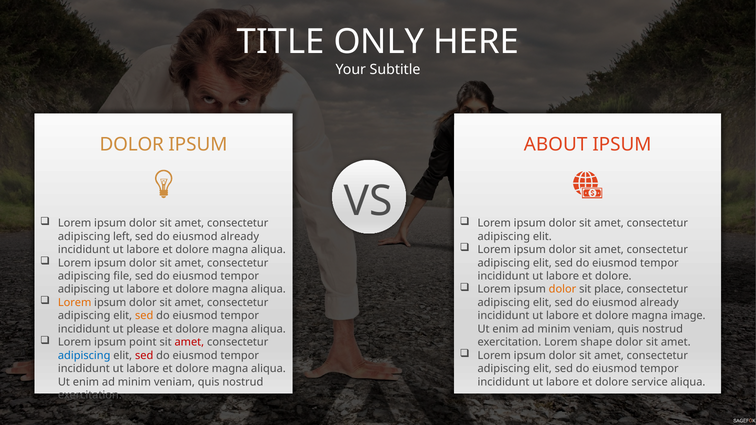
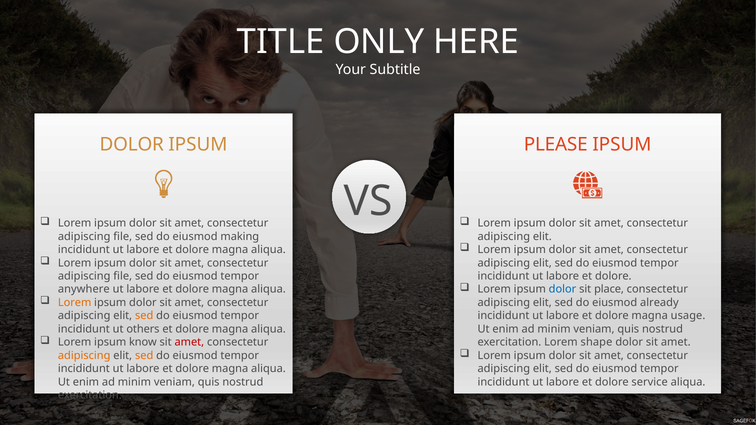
ABOUT: ABOUT -> PLEASE (556, 145)
left: left -> file (123, 237)
already: already -> making (240, 237)
dolor colour: orange -> blue (562, 290)
adipiscing: adipiscing -> anywhere (84, 290)
image: image -> usage (688, 316)
please: please -> others (143, 329)
point: point -> know (143, 342)
adipiscing colour: blue -> orange (84, 356)
sed colour: red -> orange (144, 356)
